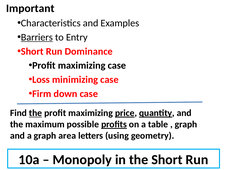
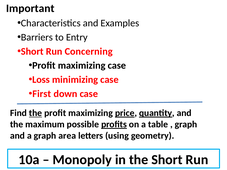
Barriers underline: present -> none (37, 37)
Dominance: Dominance -> Concerning (89, 51)
Firm: Firm -> First (42, 94)
